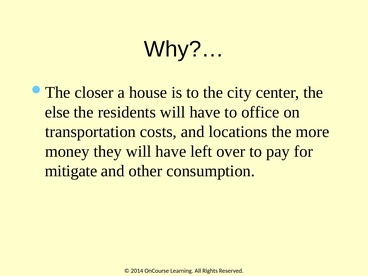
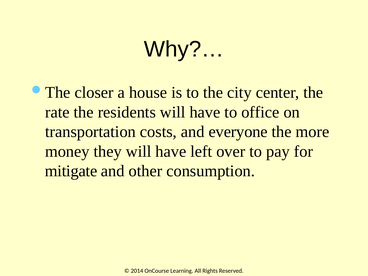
else: else -> rate (57, 112)
locations: locations -> everyone (238, 132)
